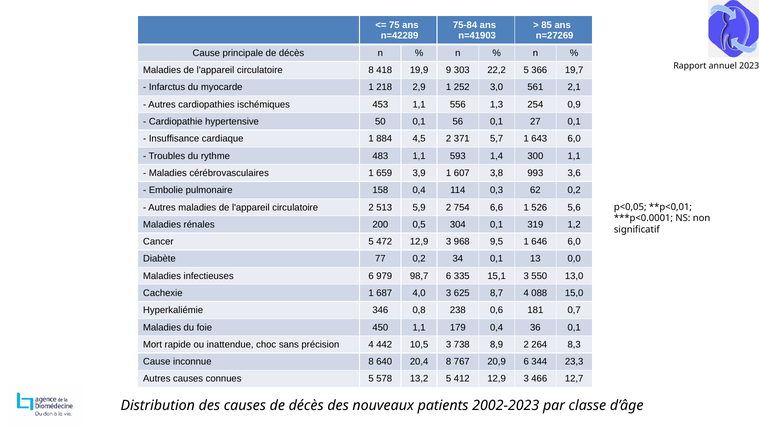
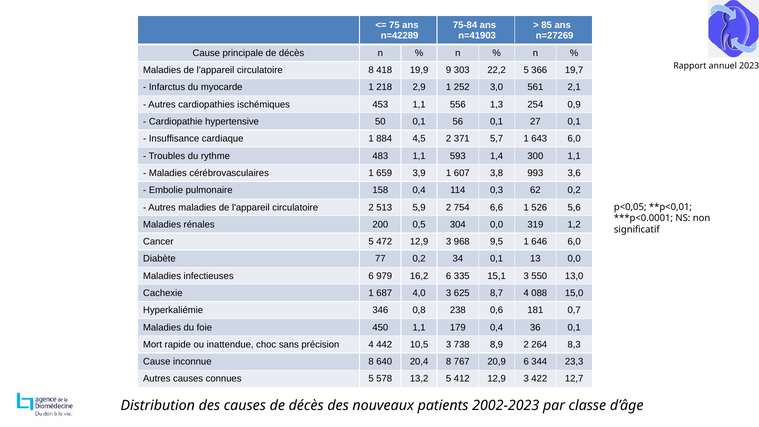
304 0,1: 0,1 -> 0,0 (497, 225)
98,7: 98,7 -> 16,2 (419, 276)
466: 466 -> 422 (539, 379)
